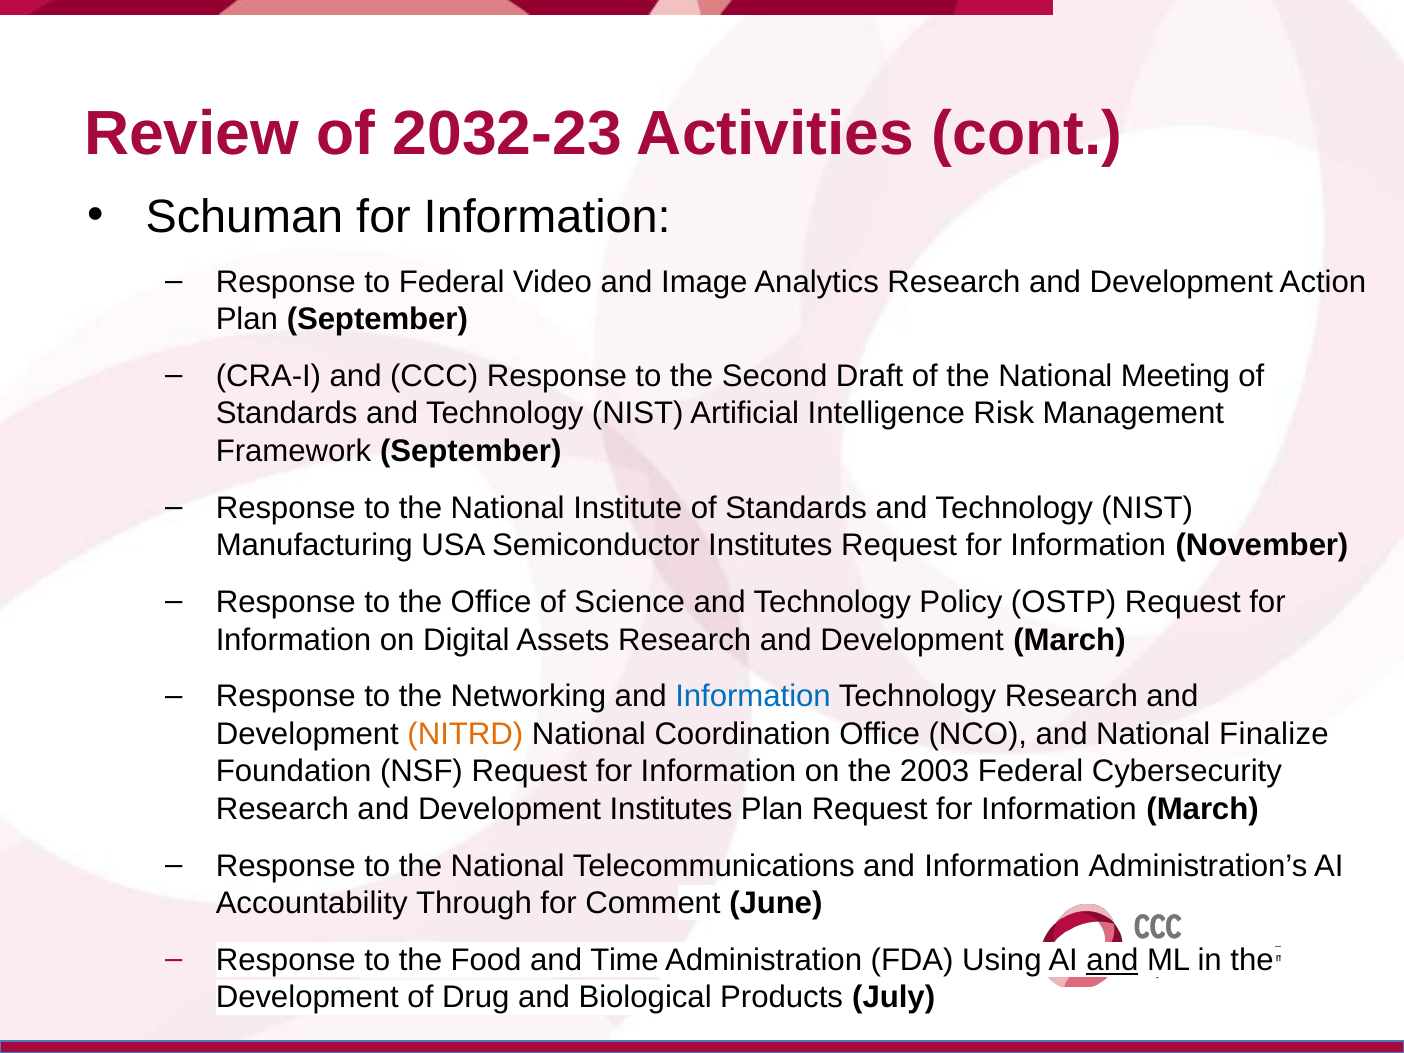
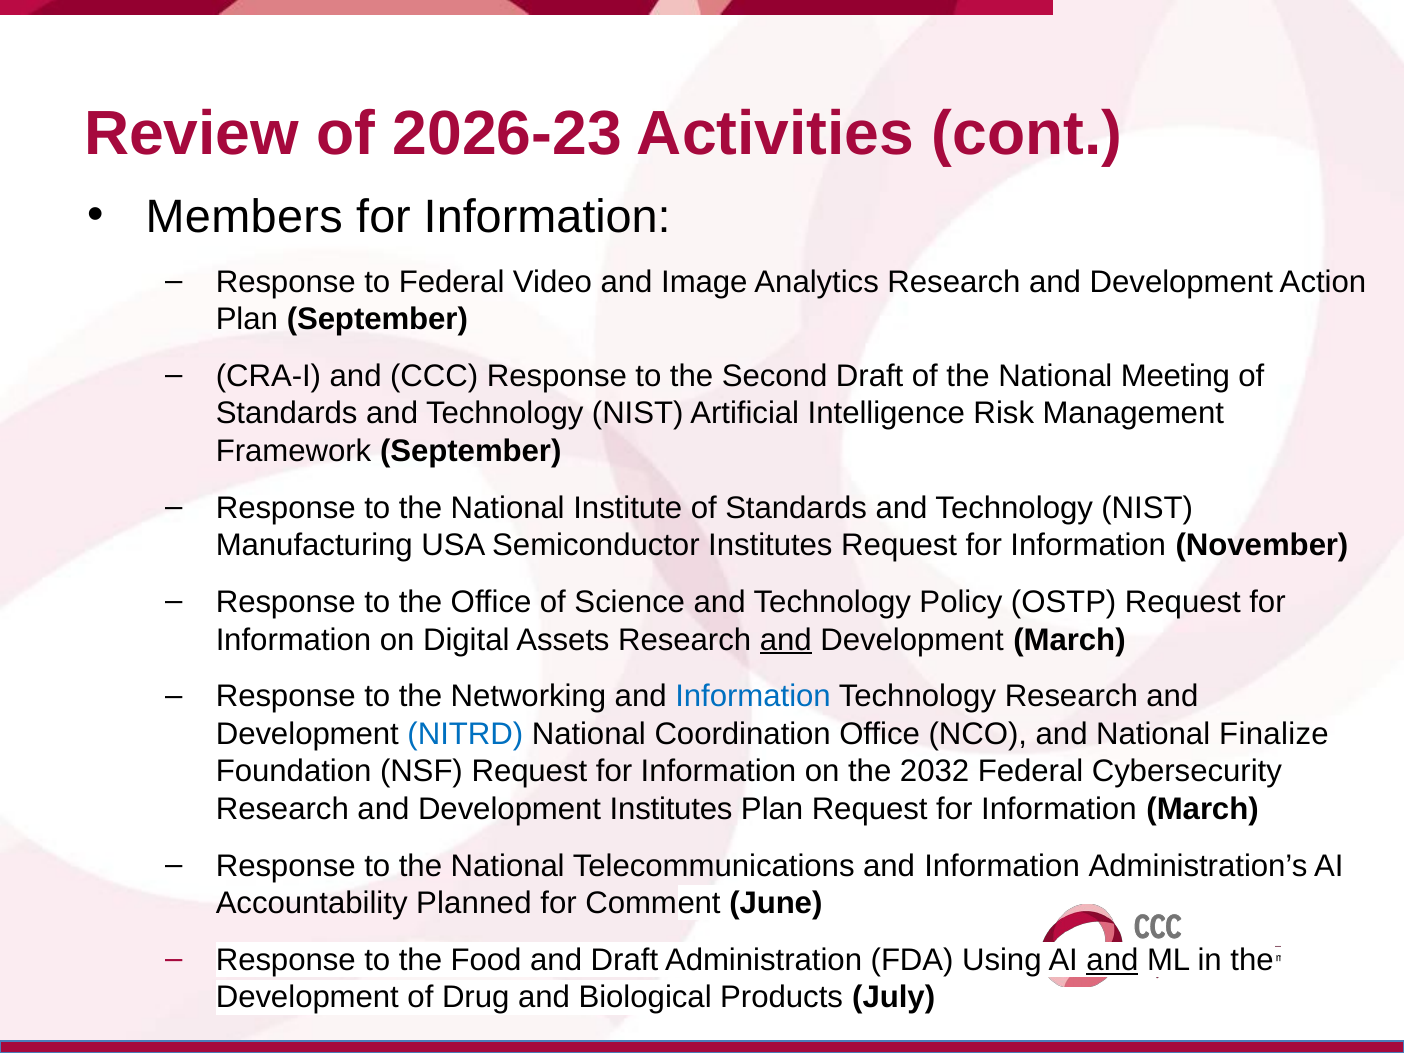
2032-23: 2032-23 -> 2026-23 (507, 134)
Schuman: Schuman -> Members (244, 217)
and underline: none -> present (786, 640)
NITRD colour: orange -> blue (465, 734)
2003: 2003 -> 2032 (935, 772)
Through: Through -> Planned (474, 903)
and Time: Time -> Draft (624, 960)
